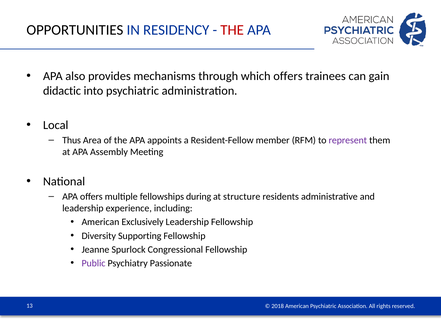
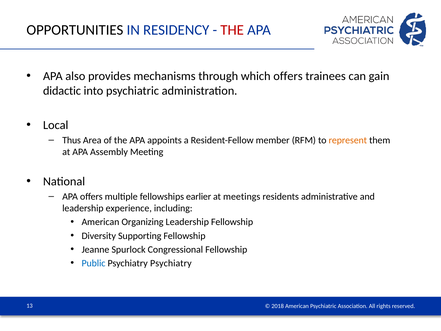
represent colour: purple -> orange (348, 140)
during: during -> earlier (199, 196)
structure: structure -> meetings (242, 196)
Exclusively: Exclusively -> Organizing (143, 222)
Public colour: purple -> blue (94, 263)
Psychiatry Passionate: Passionate -> Psychiatry (171, 263)
